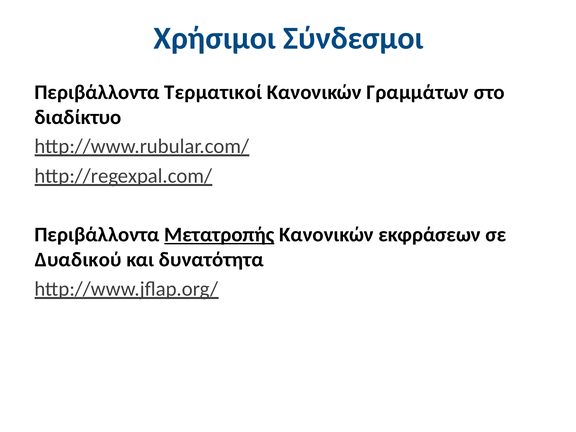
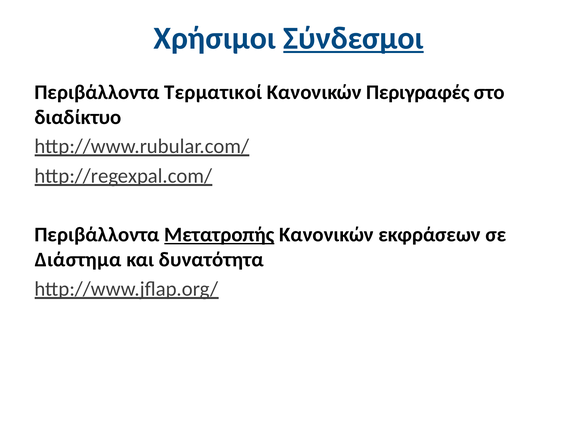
Σύνδεσμοι underline: none -> present (354, 38)
Γραμμάτων: Γραμμάτων -> Περιγραφές (418, 92)
Δυαδικού: Δυαδικού -> Διάστημα (78, 260)
